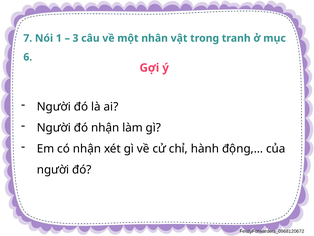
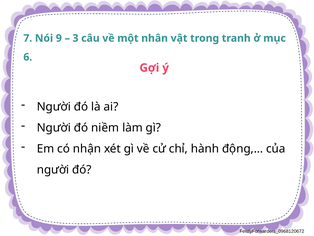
1: 1 -> 9 (59, 38)
đó nhận: nhận -> niềm (105, 127)
